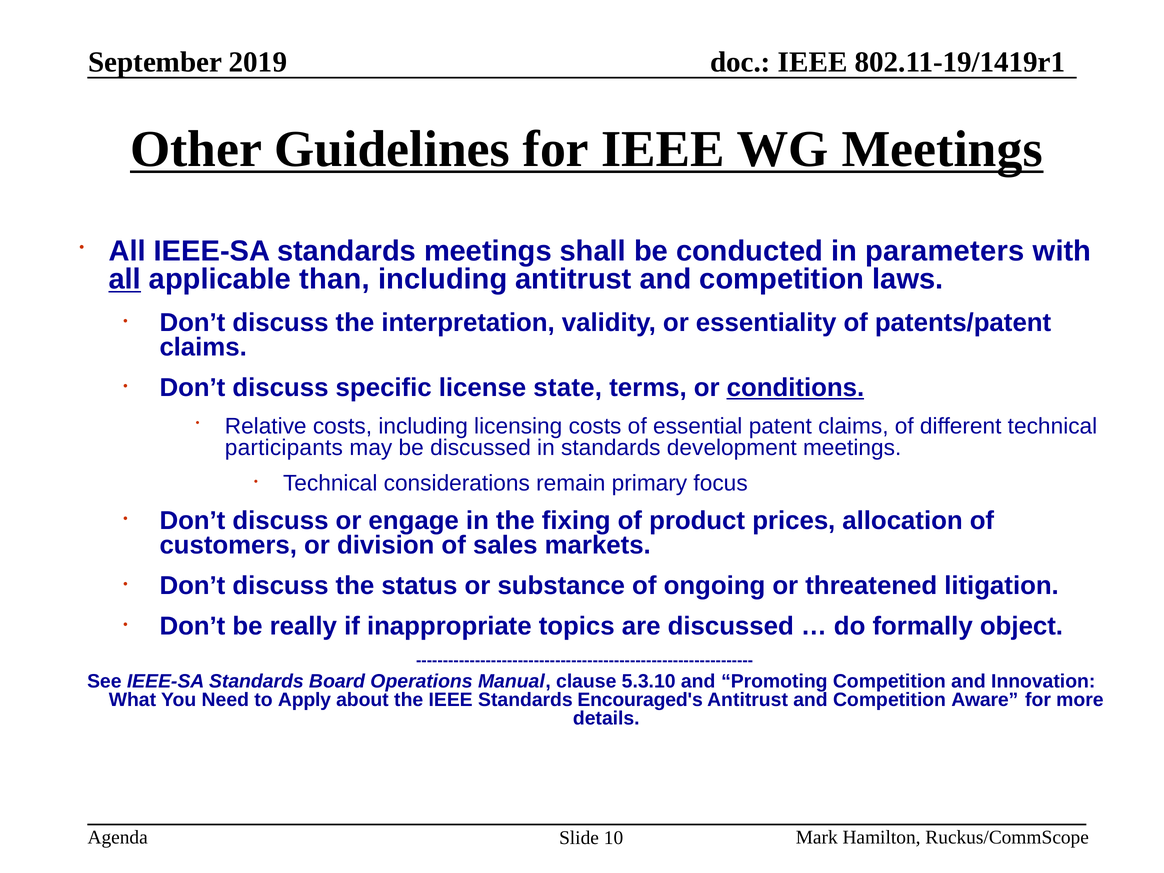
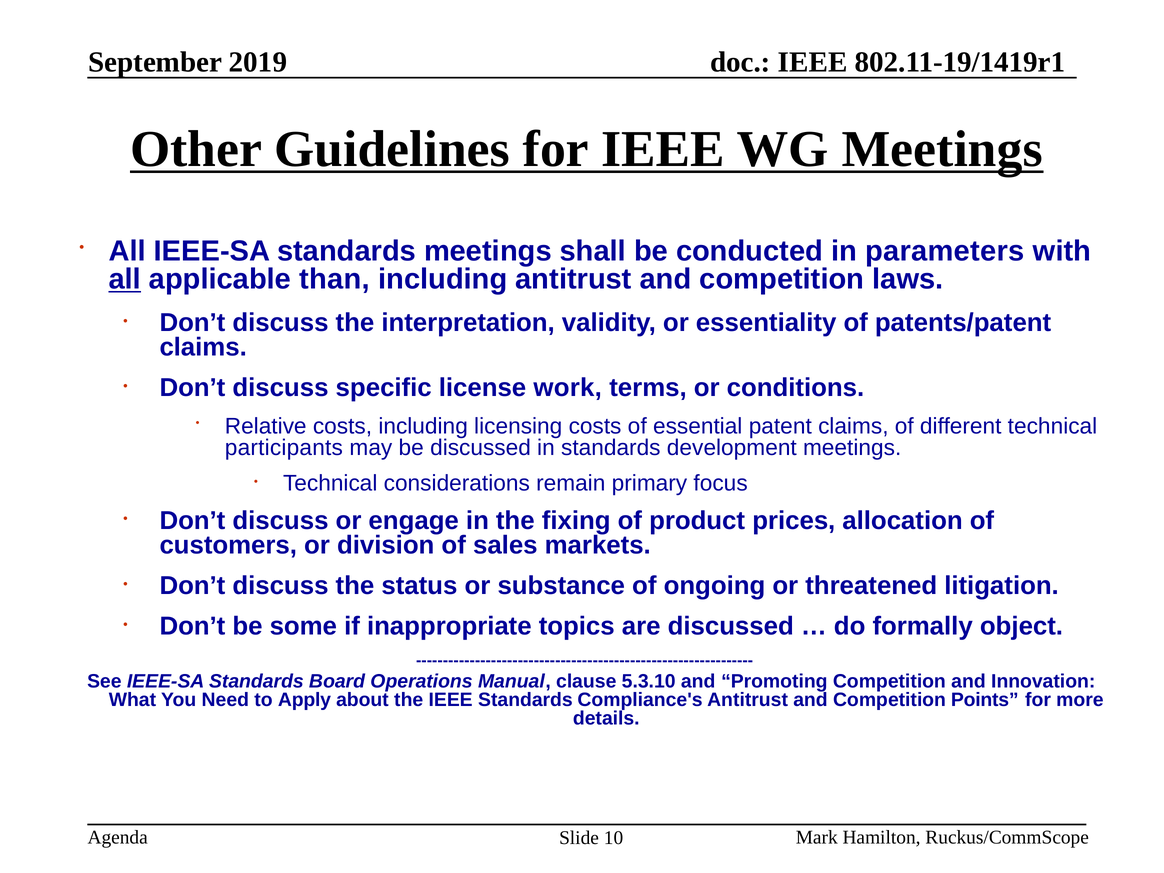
state: state -> work (568, 388)
conditions underline: present -> none (795, 388)
really: really -> some (303, 626)
Encouraged's: Encouraged's -> Compliance's (640, 700)
Aware: Aware -> Points (985, 700)
